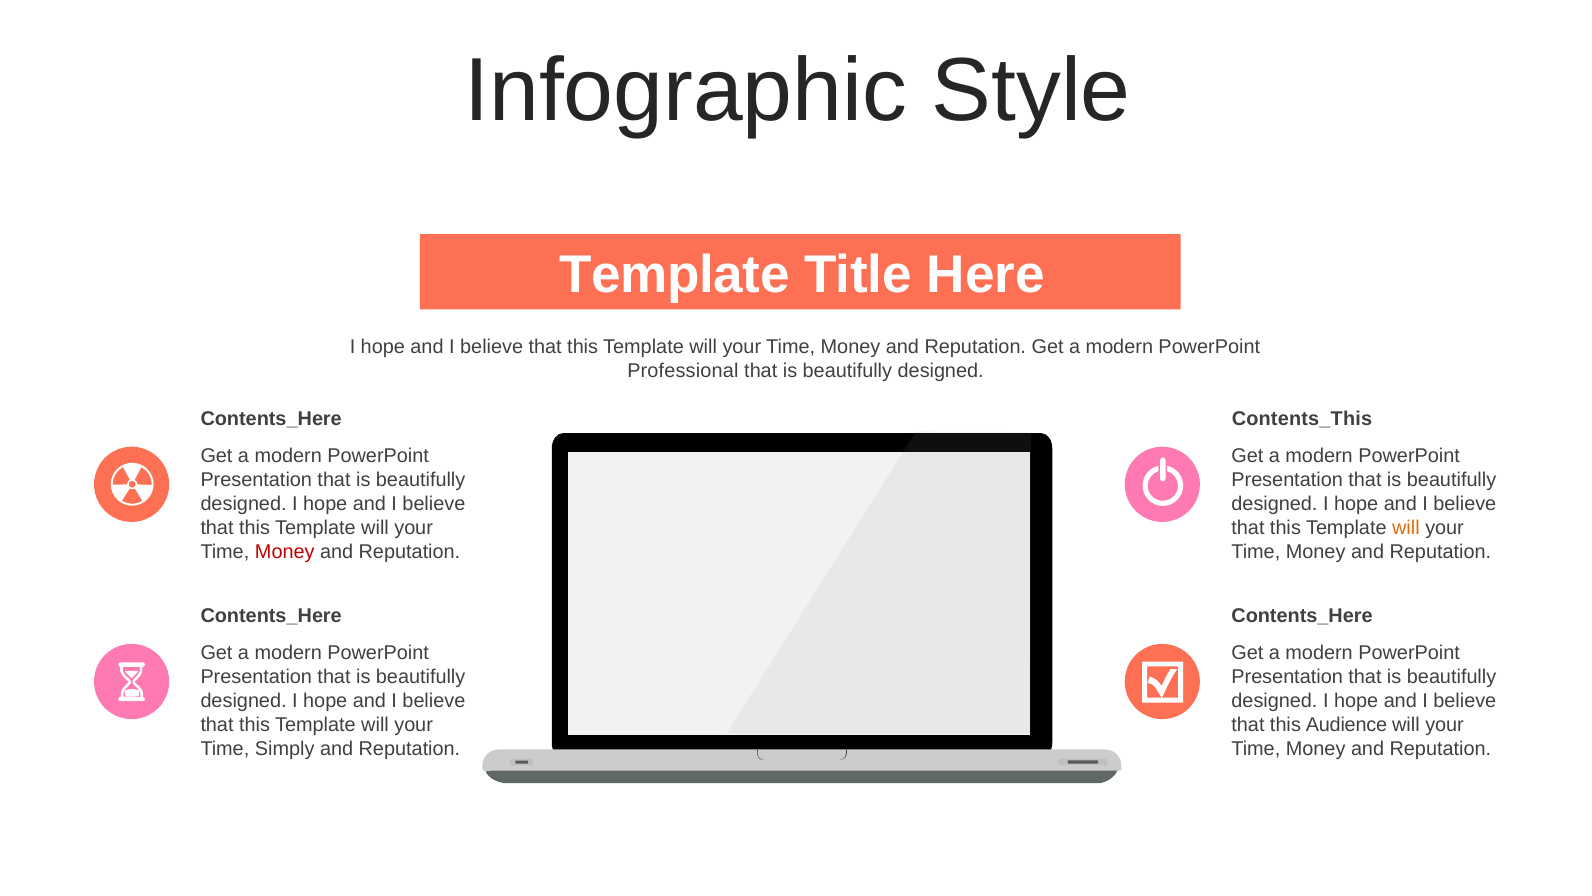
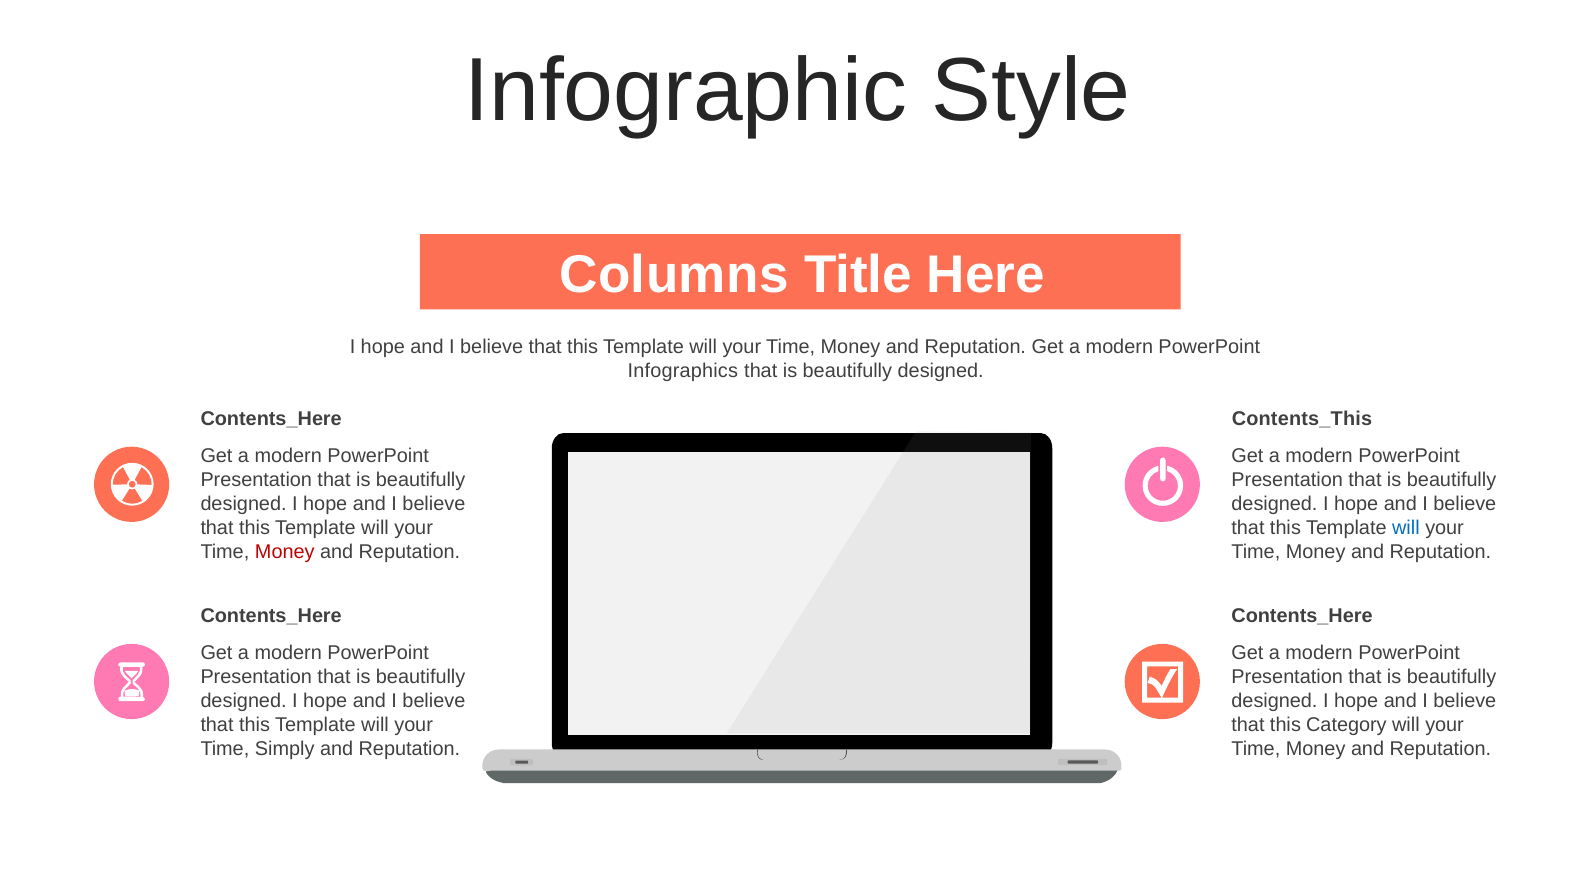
Template: Template -> Columns (674, 275)
Professional: Professional -> Infographics (683, 371)
will colour: orange -> blue (1406, 527)
Audience: Audience -> Category (1346, 724)
